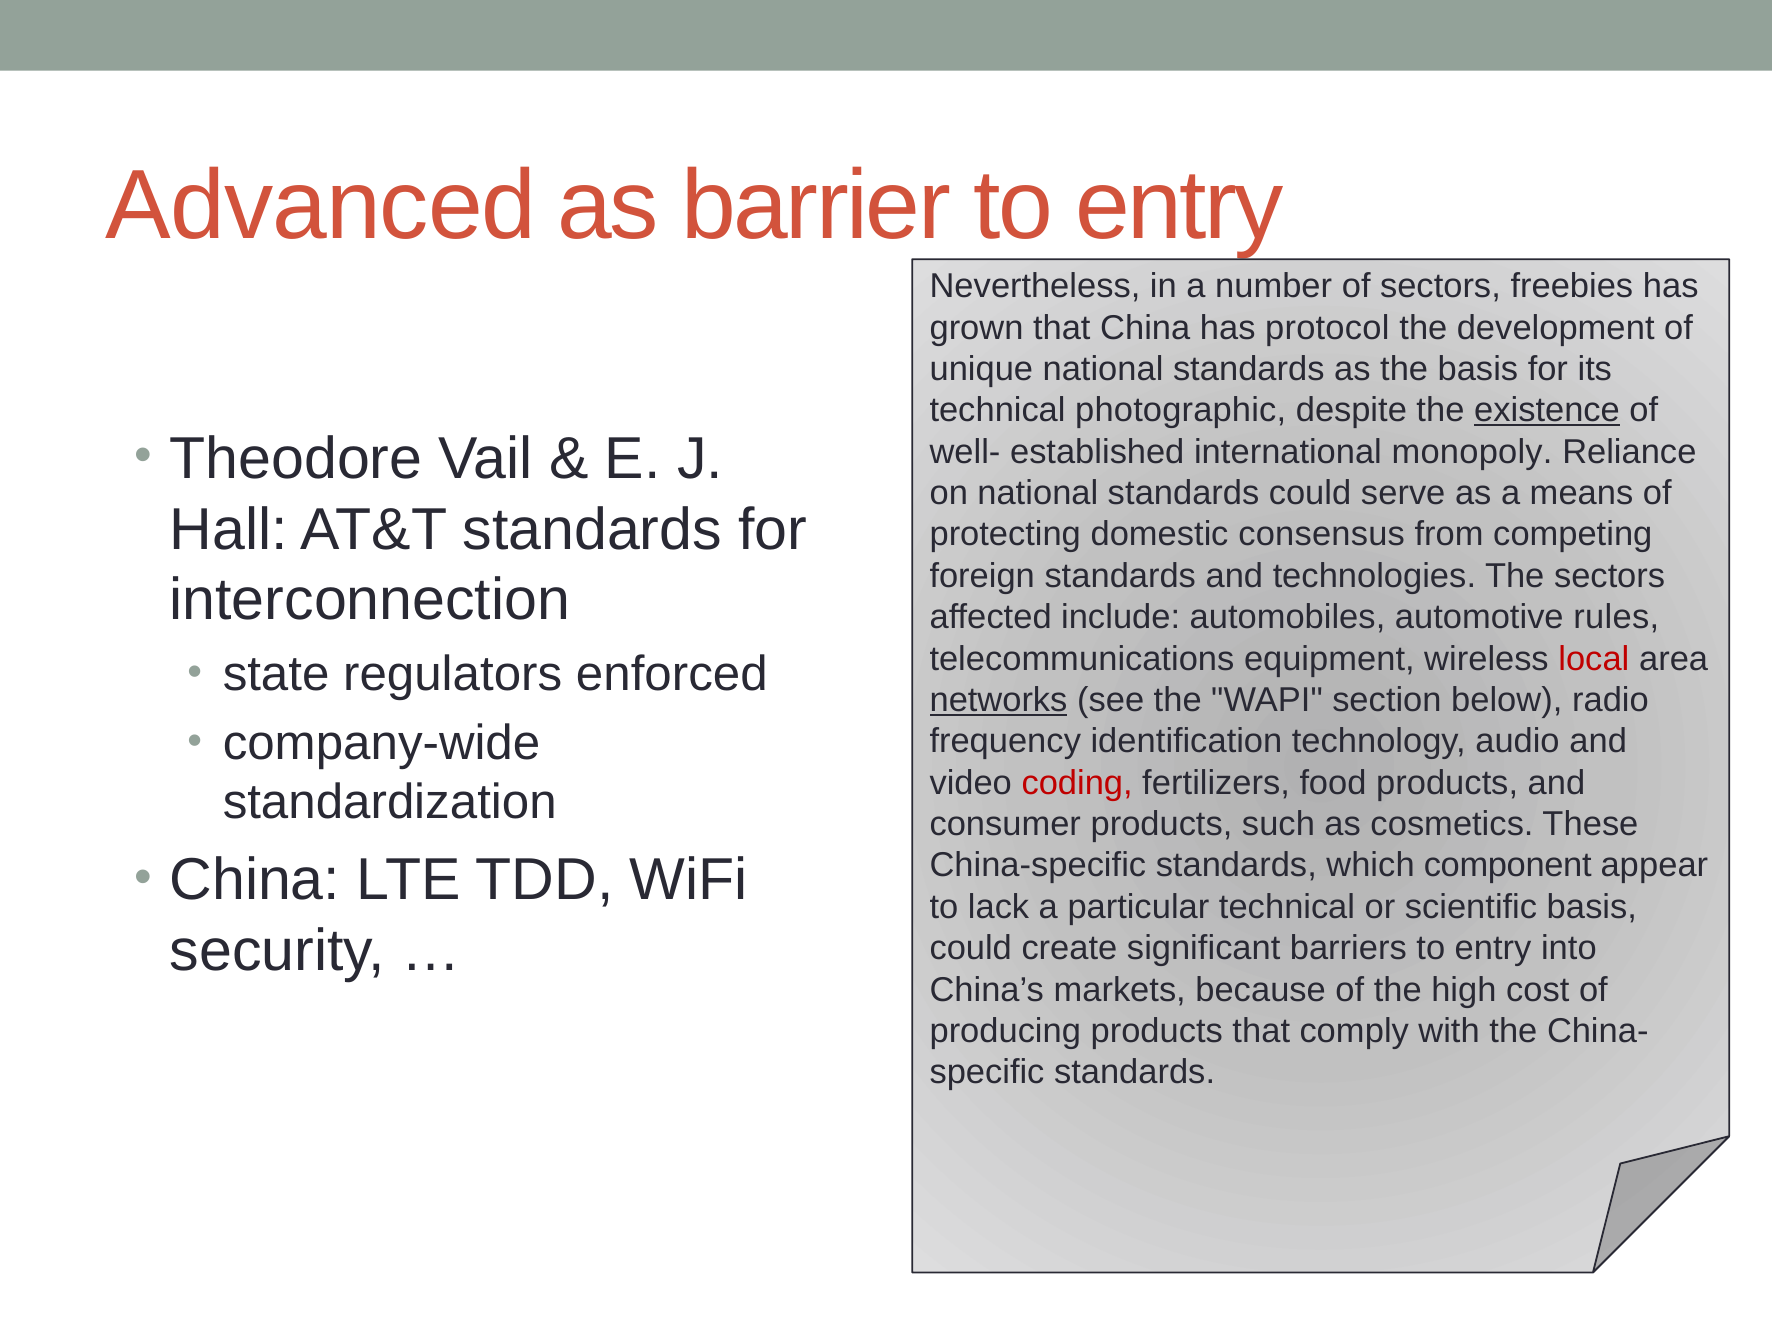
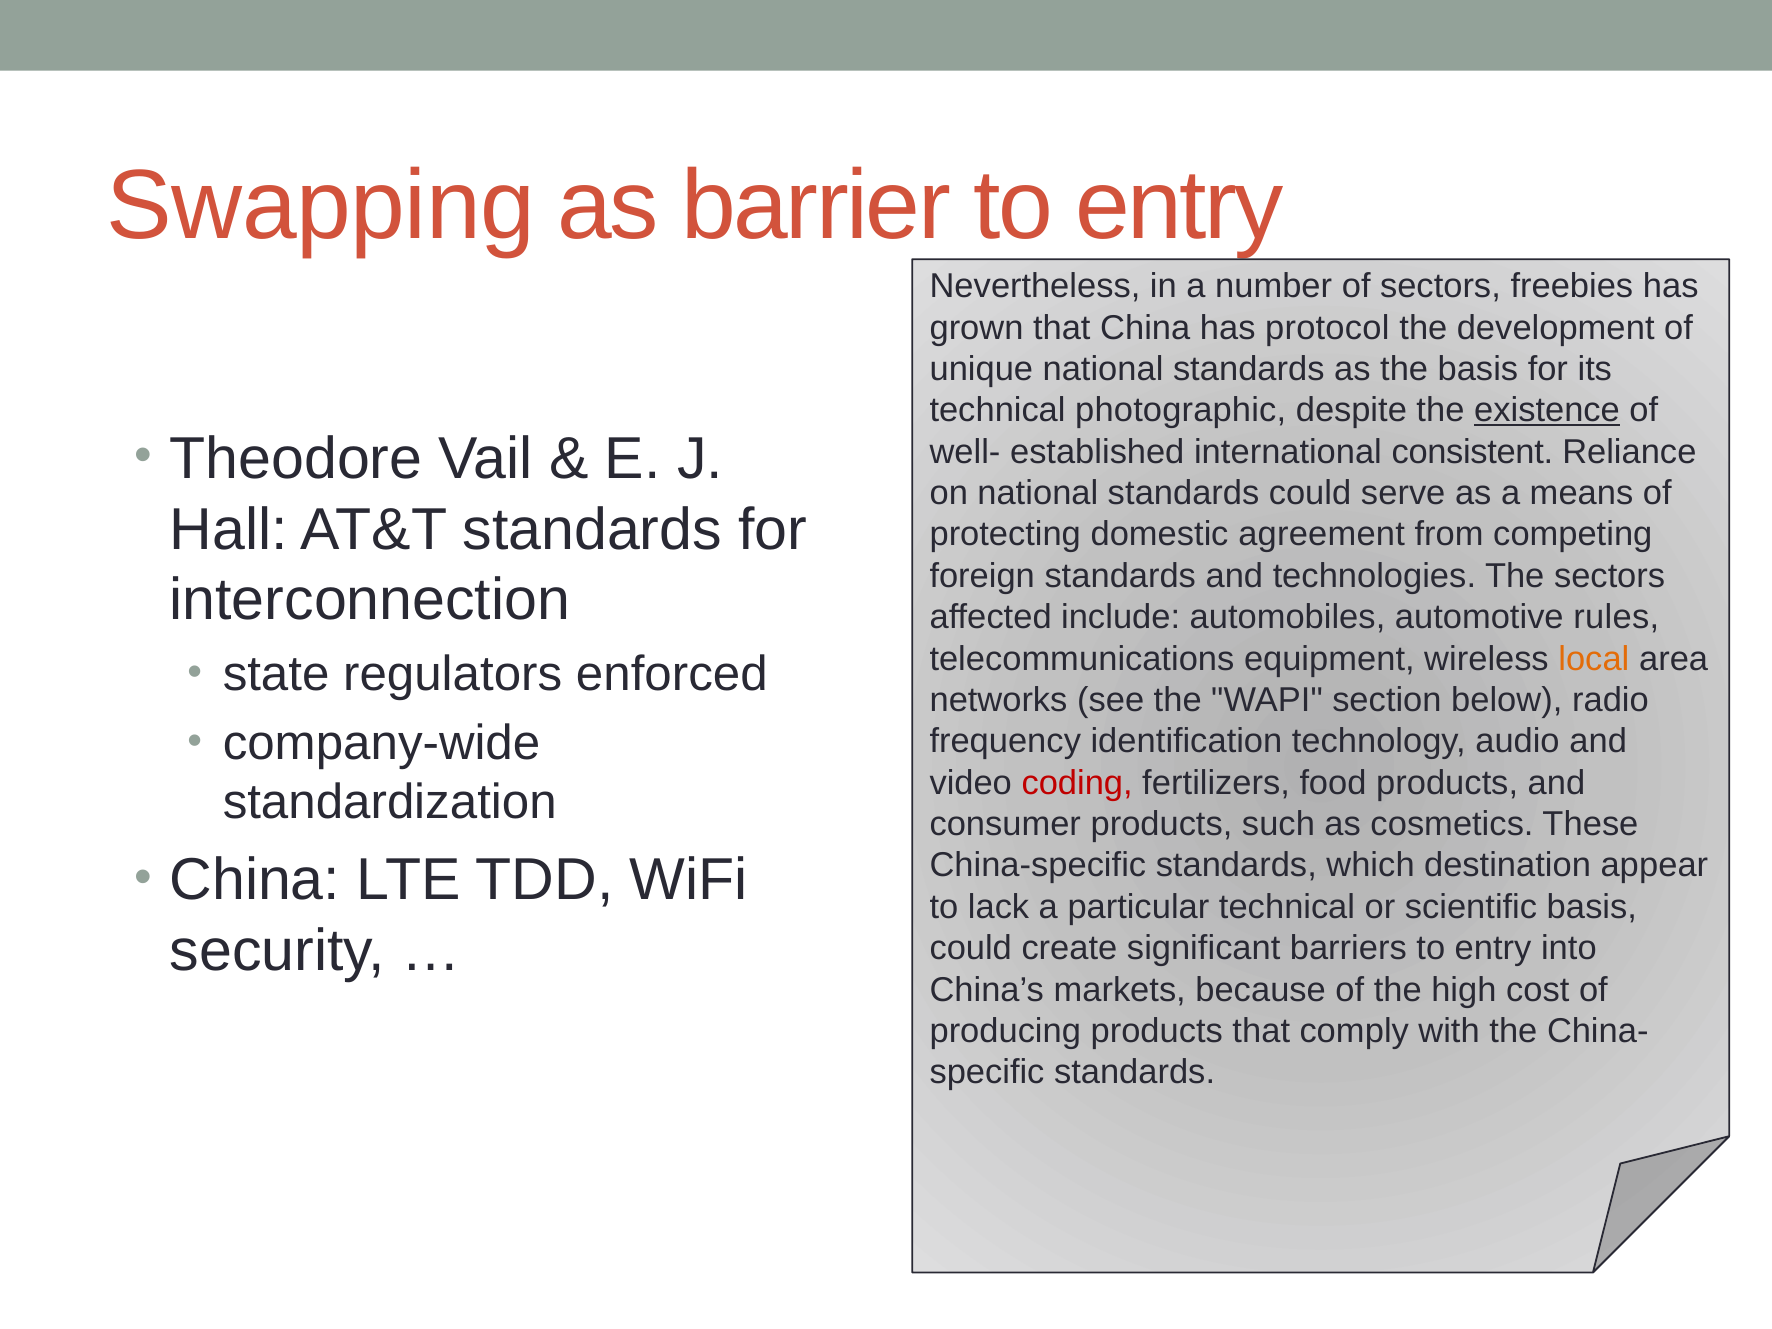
Advanced: Advanced -> Swapping (321, 206)
monopoly: monopoly -> consistent (1472, 452)
consensus: consensus -> agreement (1322, 535)
local colour: red -> orange (1594, 659)
networks underline: present -> none (999, 700)
component: component -> destination (1508, 866)
